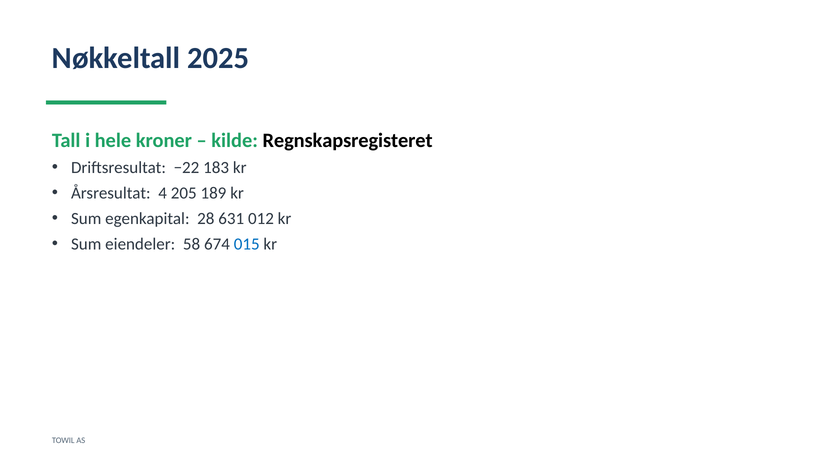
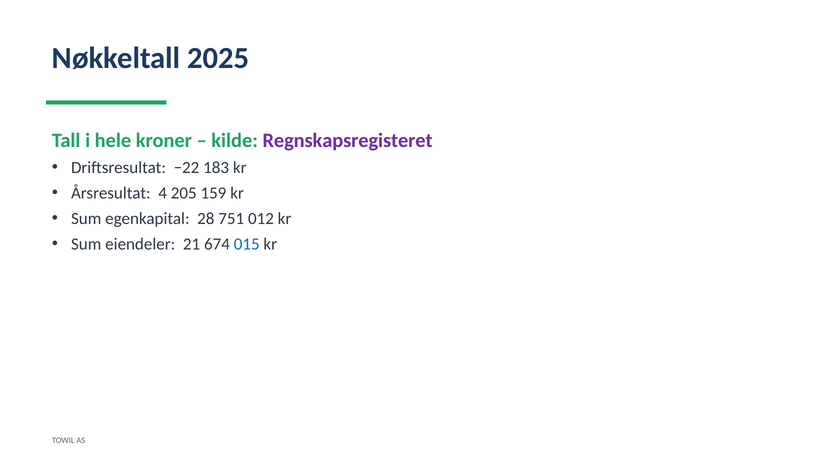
Regnskapsregisteret colour: black -> purple (348, 140)
189: 189 -> 159 (213, 193)
631: 631 -> 751 (231, 219)
58: 58 -> 21 (192, 244)
